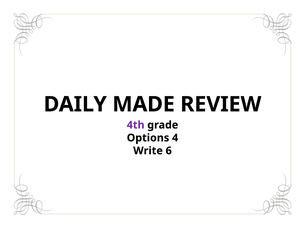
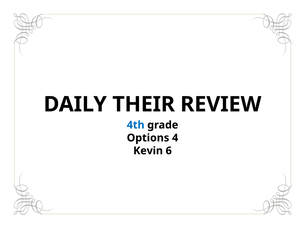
MADE: MADE -> THEIR (144, 104)
4th colour: purple -> blue (136, 125)
Write: Write -> Kevin (148, 151)
